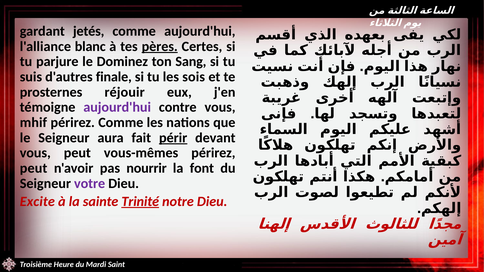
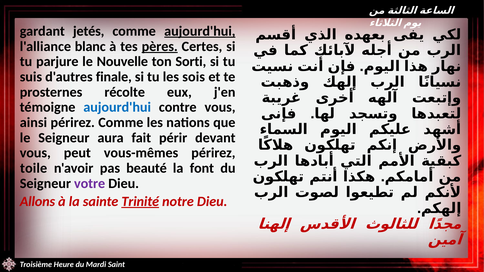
aujourd'hui underline: none -> present (200, 31)
Dominez: Dominez -> Nouvelle (122, 62)
Sang: Sang -> Sorti (191, 62)
réjouir: réjouir -> récolte (125, 92)
aujourd'hui colour: purple -> blue (117, 107)
mhif: mhif -> ainsi (33, 123)
périr underline: present -> none (173, 138)
peut: peut -> toile (34, 168)
nourrir: nourrir -> beauté (147, 168)
Excite: Excite -> Allons (37, 202)
